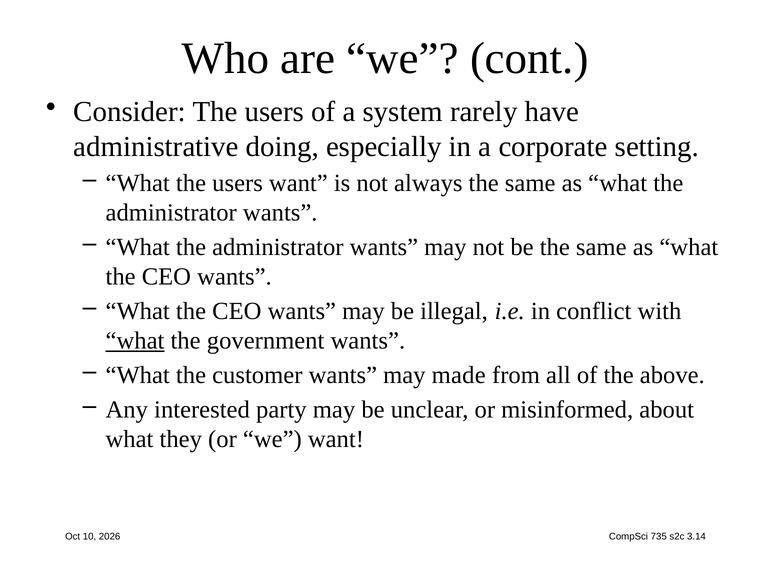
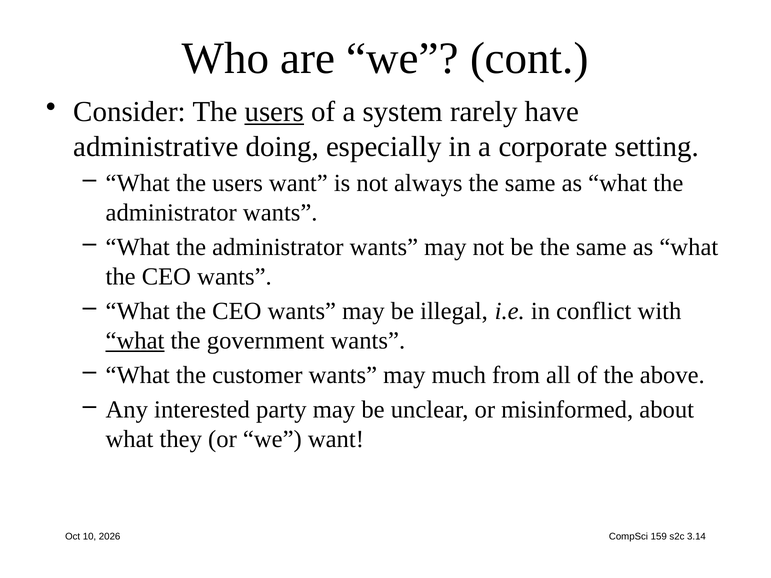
users underline: none -> present (274, 112)
made: made -> much (459, 375)
735: 735 -> 159 (659, 537)
